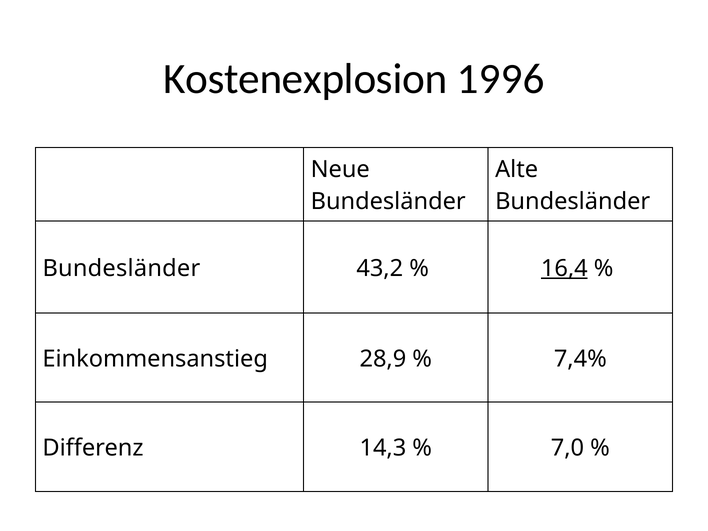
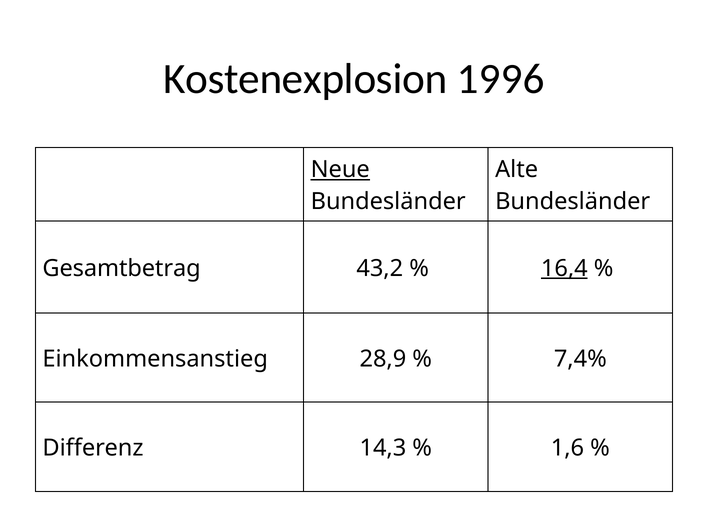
Neue underline: none -> present (340, 169)
Bundesländer: Bundesländer -> Gesamtbetrag (122, 268)
7,0: 7,0 -> 1,6 (567, 448)
